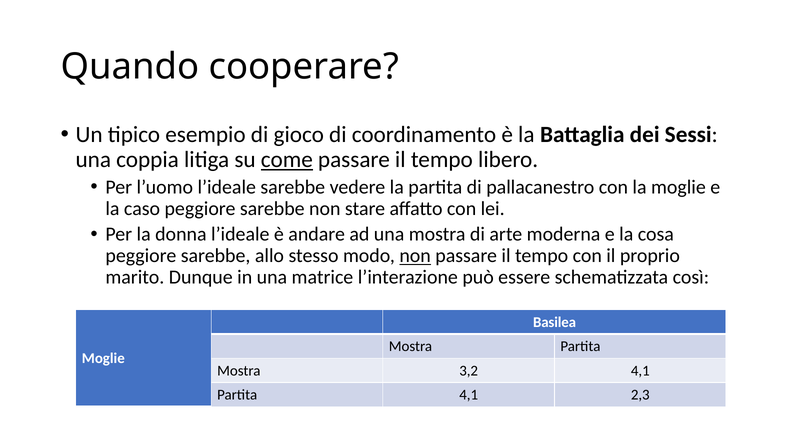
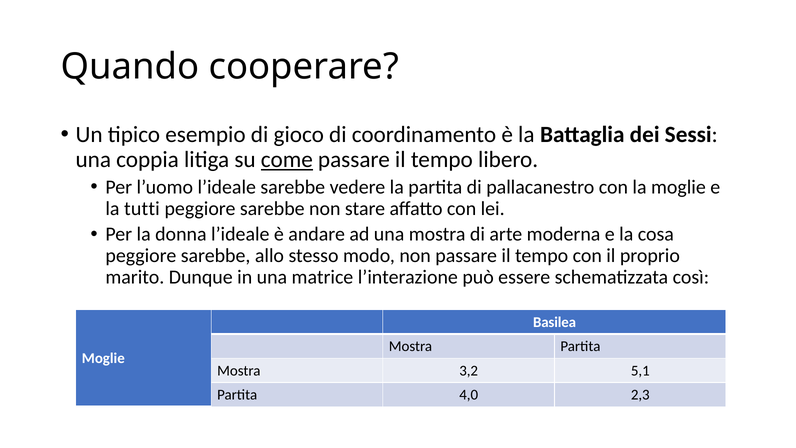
caso: caso -> tutti (142, 209)
non underline: present -> none (415, 256)
3,2 4,1: 4,1 -> 5,1 (640, 370)
Partita 4,1: 4,1 -> 4,0 (469, 395)
